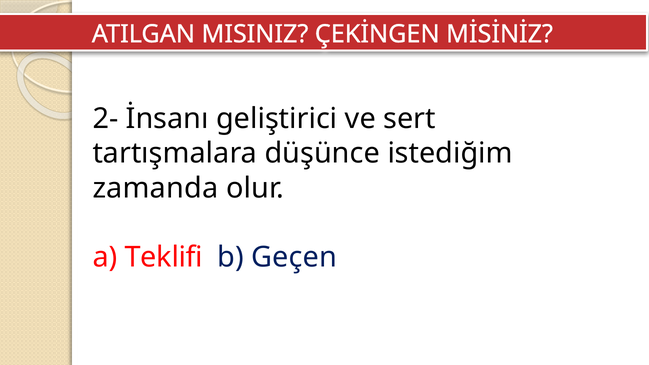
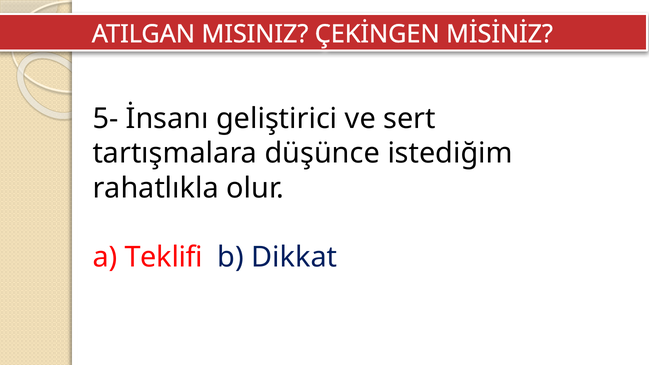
2-: 2- -> 5- (105, 119)
zamanda: zamanda -> rahatlıkla (156, 188)
Geçen: Geçen -> Dikkat (294, 257)
